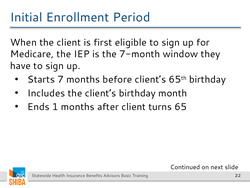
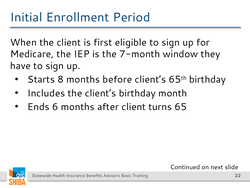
7: 7 -> 8 (61, 79)
1: 1 -> 6 (55, 107)
